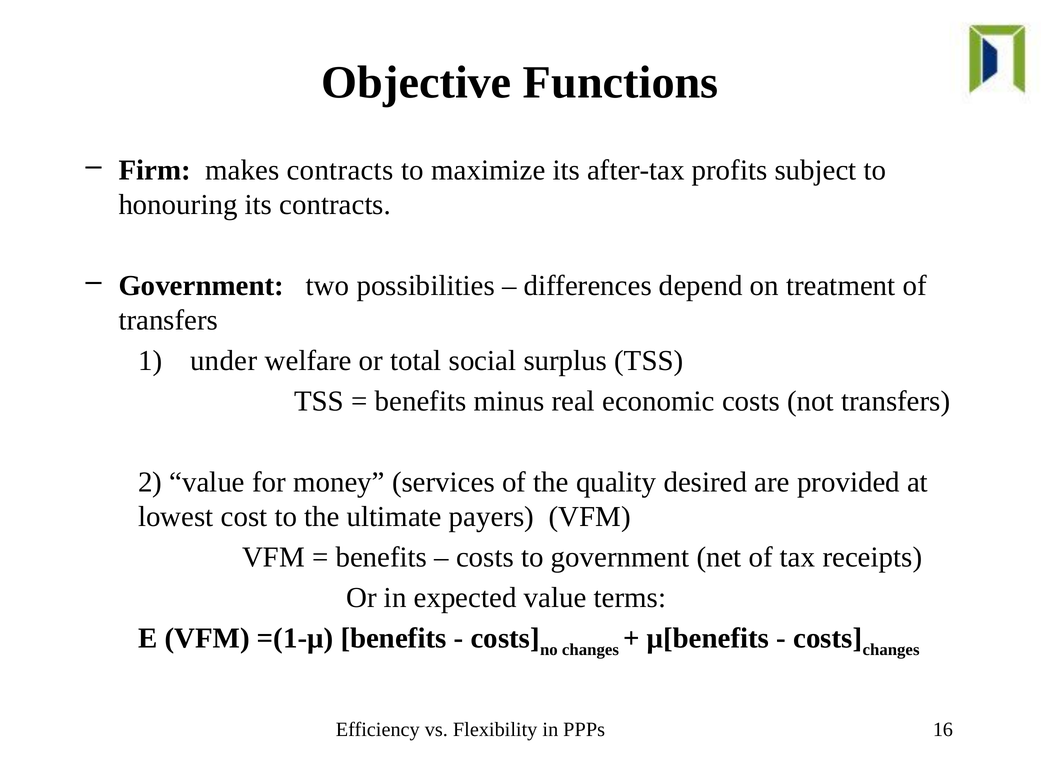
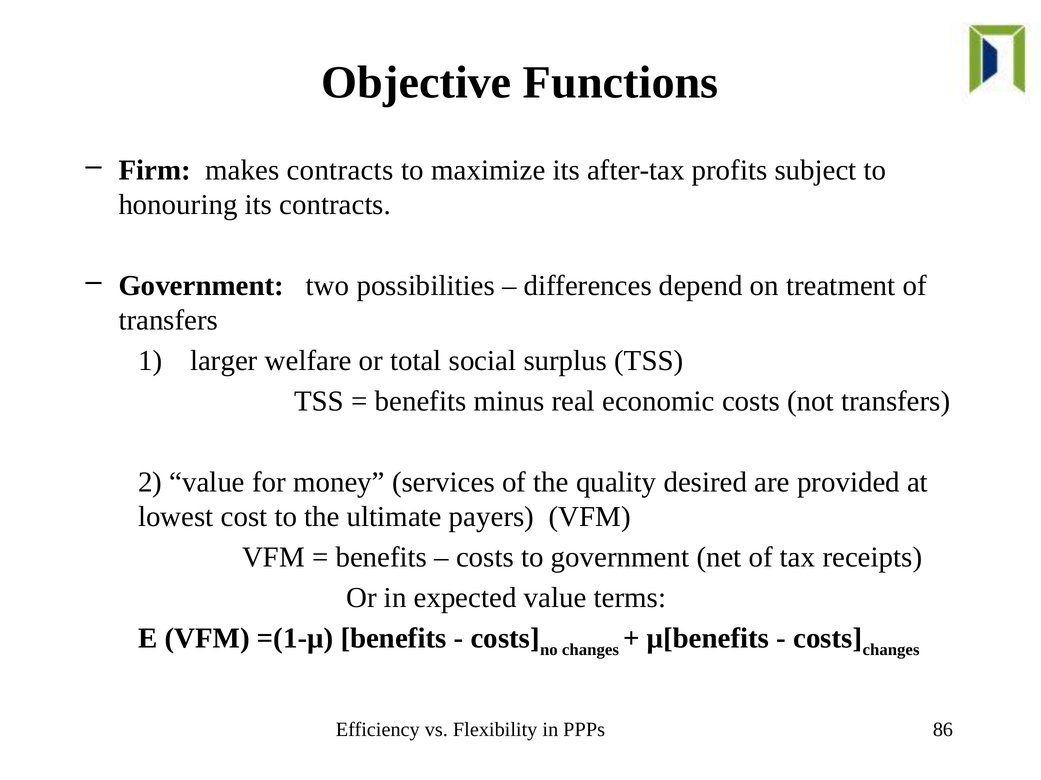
under: under -> larger (224, 361)
16: 16 -> 86 (943, 730)
